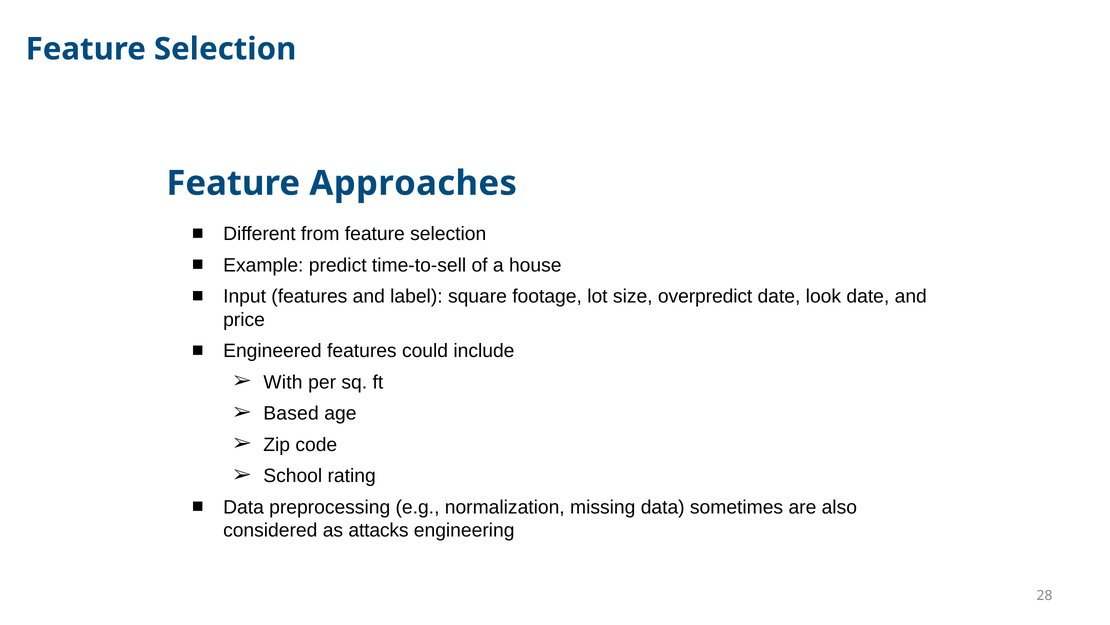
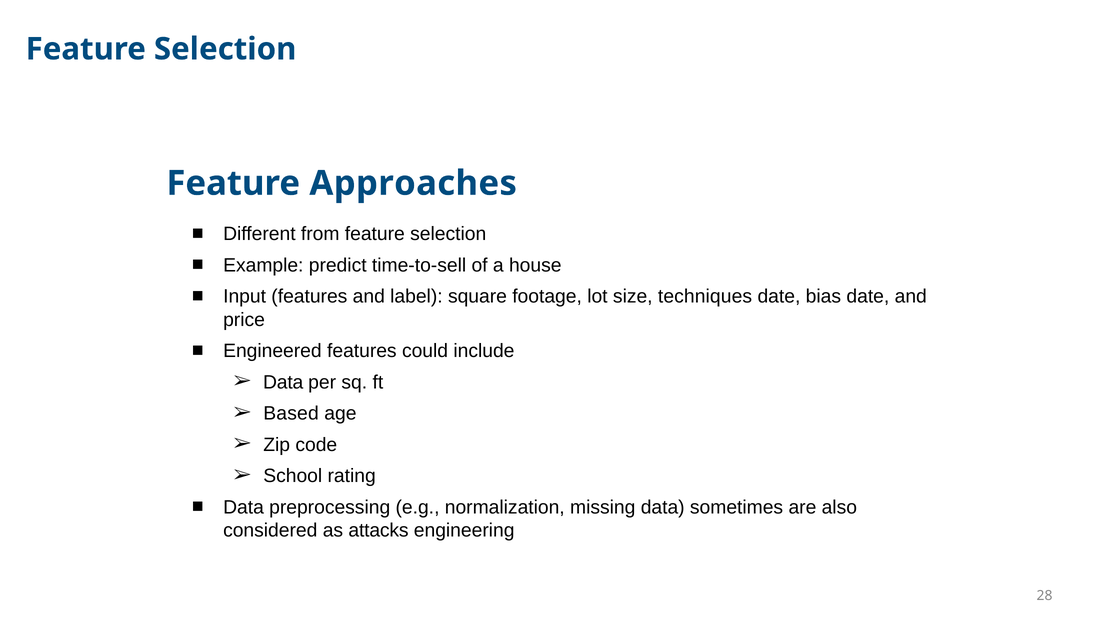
overpredict: overpredict -> techniques (705, 296)
look: look -> bias (823, 296)
With: With -> Data (283, 382)
